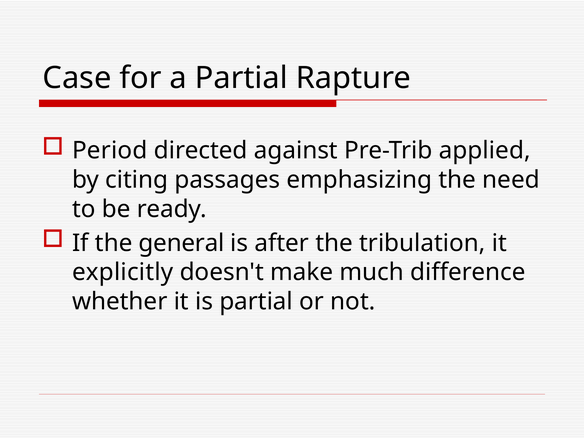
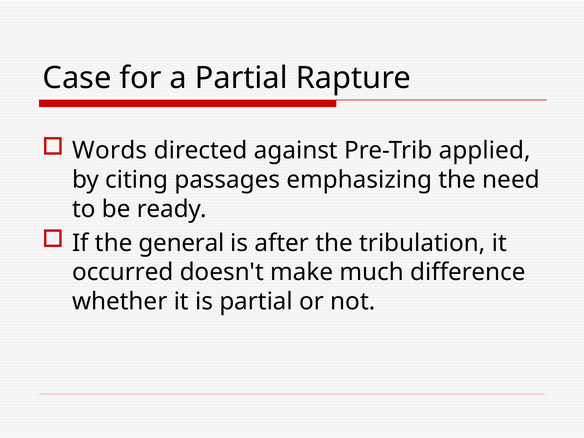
Period: Period -> Words (110, 151)
explicitly: explicitly -> occurred (123, 272)
